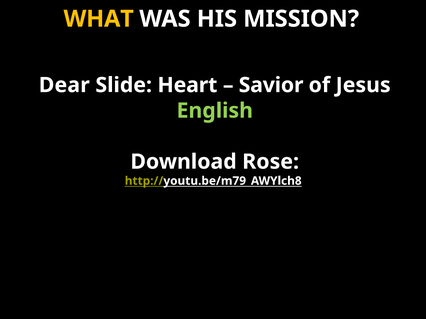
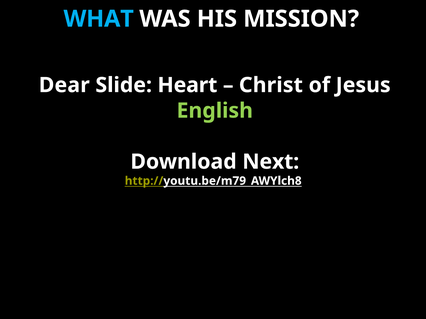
WHAT colour: yellow -> light blue (99, 19)
Savior: Savior -> Christ (271, 85)
Rose: Rose -> Next (271, 162)
